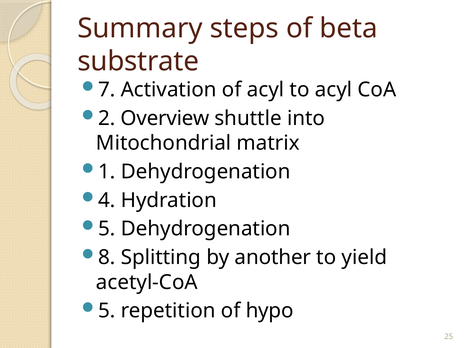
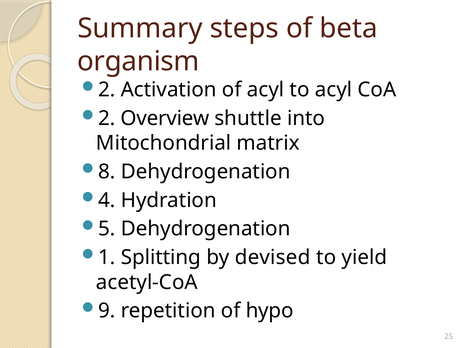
substrate: substrate -> organism (138, 61)
7: 7 -> 2 (107, 90)
1: 1 -> 8 (107, 172)
8: 8 -> 1 (107, 257)
another: another -> devised (273, 257)
5: 5 -> 9 (107, 311)
